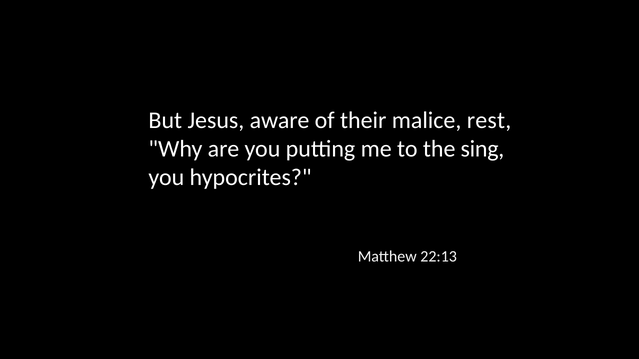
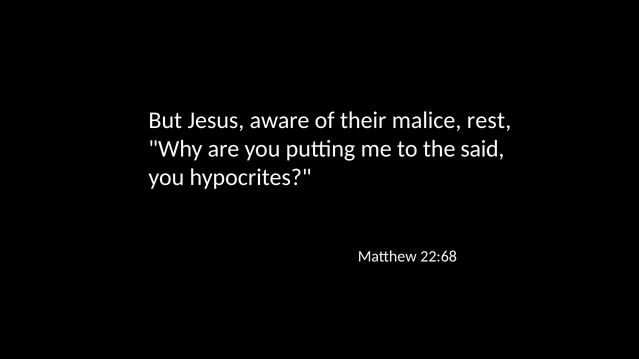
sing: sing -> said (482, 149)
22:13: 22:13 -> 22:68 (439, 257)
